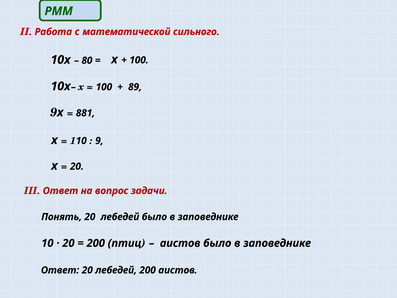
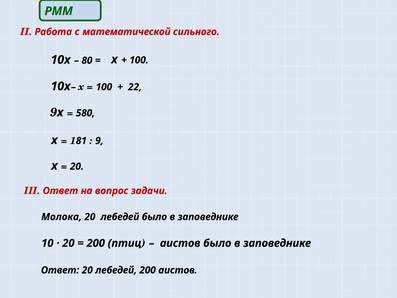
89: 89 -> 22 (135, 87)
881: 881 -> 580 (85, 113)
10: 10 -> 81 (81, 141)
Понять: Понять -> Молока (62, 217)
